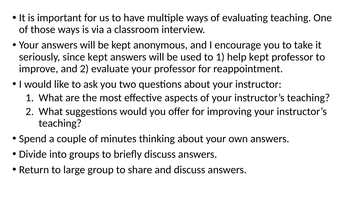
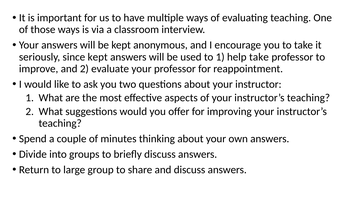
help kept: kept -> take (259, 57)
